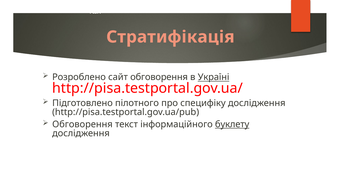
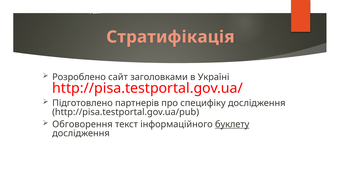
сайт обговорення: обговорення -> заголовками (159, 77)
Україні underline: present -> none (214, 77)
пілотного: пілотного -> партнерів (137, 103)
